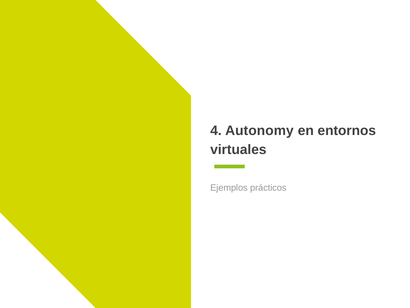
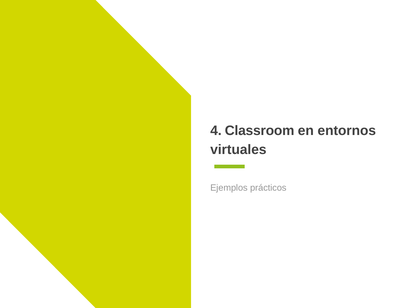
Autonomy: Autonomy -> Classroom (260, 130)
